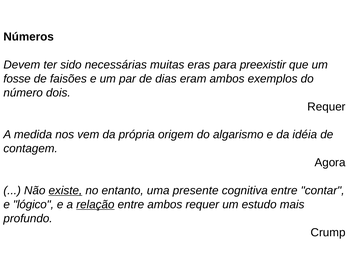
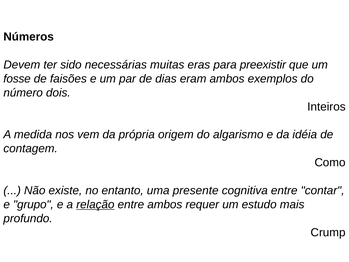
Requer: Requer -> Inteiros (327, 107)
Agora: Agora -> Como (330, 162)
existe underline: present -> none (65, 190)
lógico: lógico -> grupo (33, 204)
